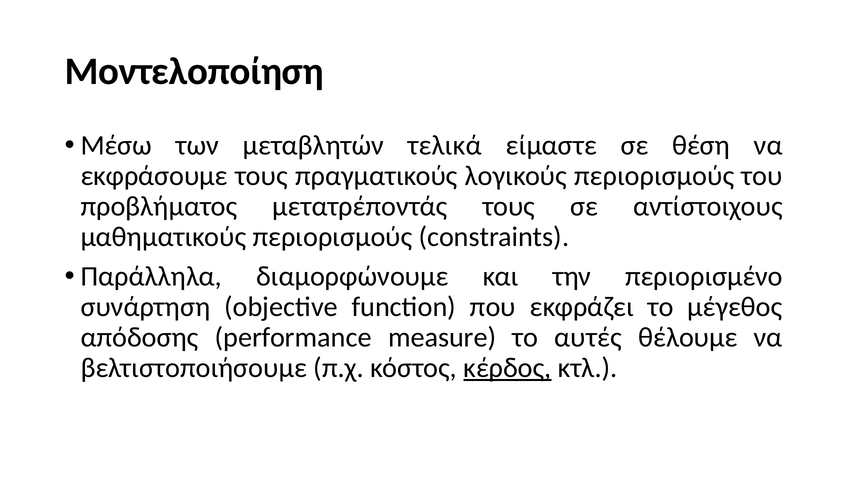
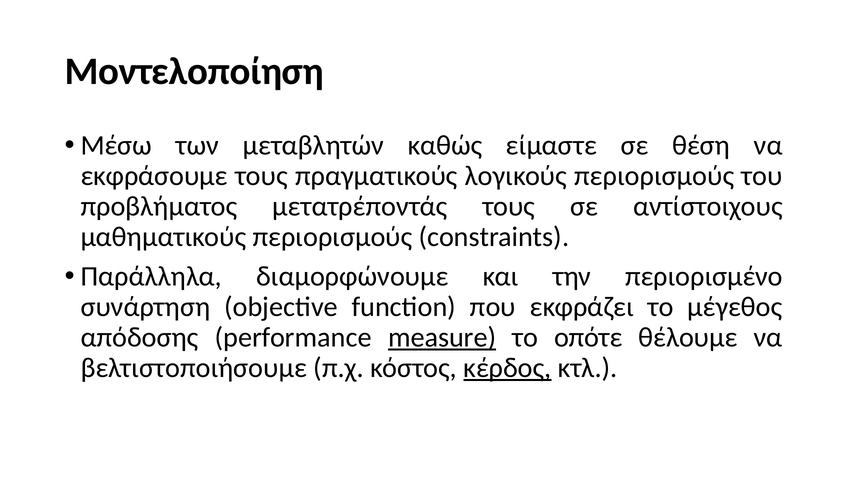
τελικά: τελικά -> καθώς (445, 145)
measure underline: none -> present (442, 337)
αυτές: αυτές -> οπότε (588, 337)
